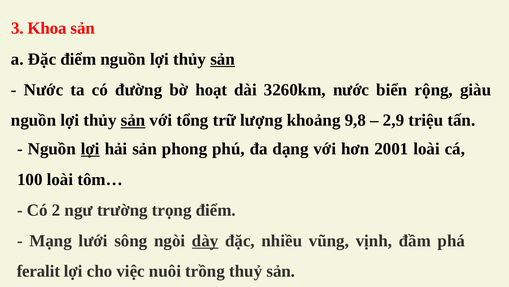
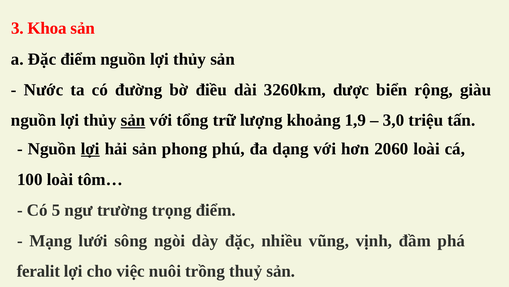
sản underline: present -> none (223, 59)
hoạt: hoạt -> điều (211, 90)
3260km nước: nước -> dược (351, 90)
9,8: 9,8 -> 1,9 (355, 120)
2,9: 2,9 -> 3,0 (394, 120)
2001: 2001 -> 2060 (391, 149)
2: 2 -> 5 (56, 210)
dày underline: present -> none (205, 240)
